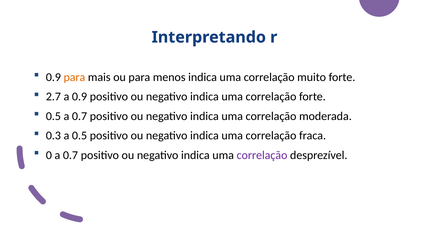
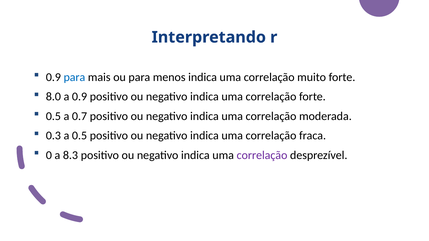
para colour: orange -> blue (74, 77)
2.7: 2.7 -> 8.0 (53, 97)
0 a 0.7: 0.7 -> 8.3 (71, 155)
